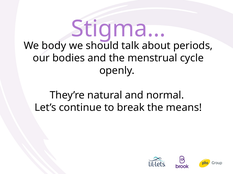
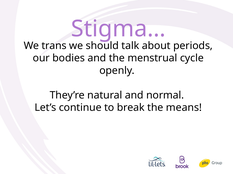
body: body -> trans (54, 46)
